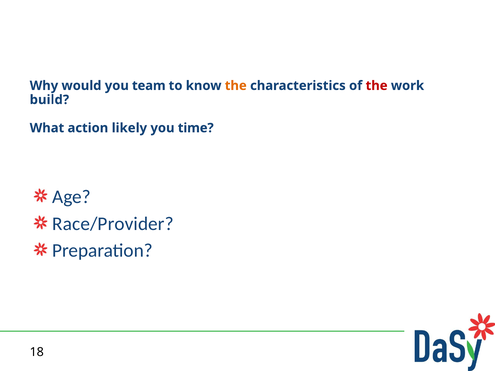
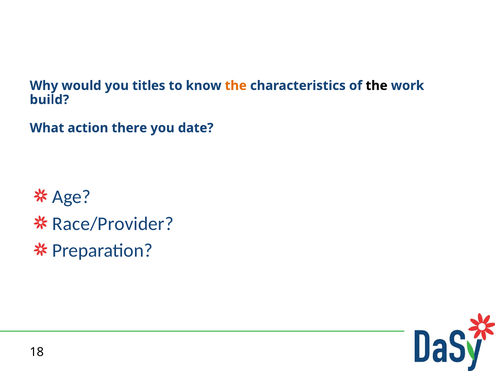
team: team -> titles (149, 86)
the colour: red -> black (377, 86)
likely: likely -> there (129, 128)
time: time -> date (196, 128)
